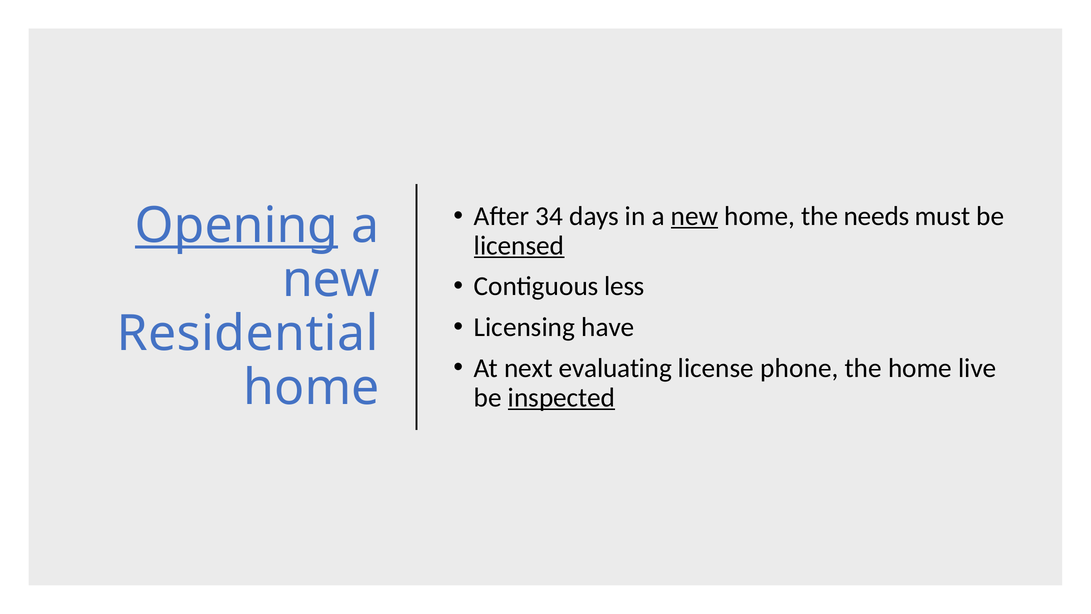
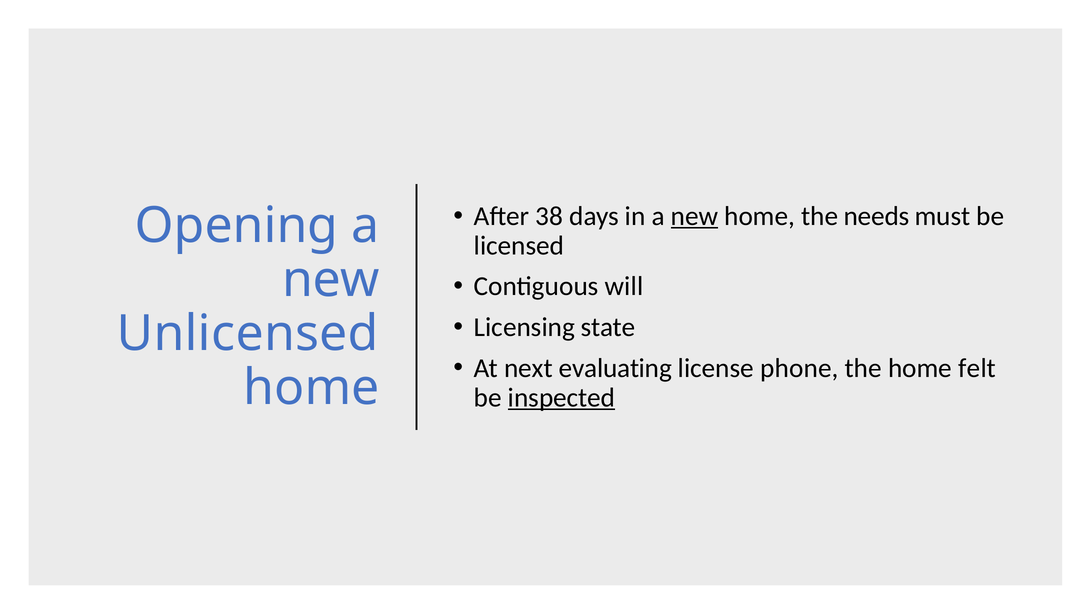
34: 34 -> 38 (549, 216)
Opening underline: present -> none (237, 225)
licensed underline: present -> none (519, 245)
less: less -> will (624, 286)
have: have -> state (608, 327)
Residential: Residential -> Unlicensed (248, 334)
live: live -> felt (977, 368)
